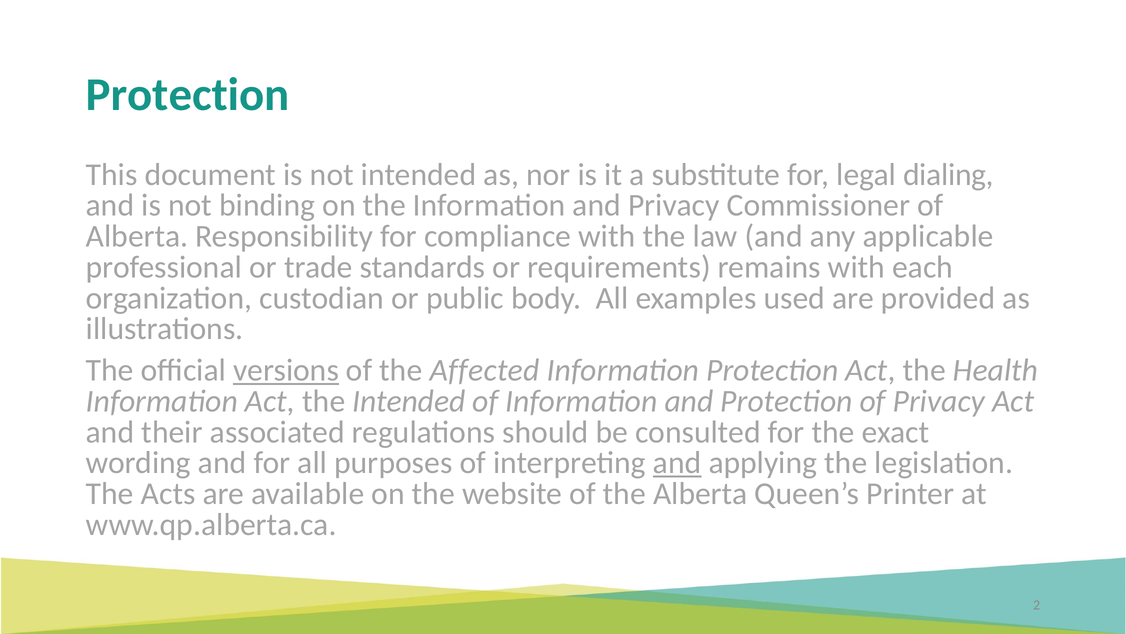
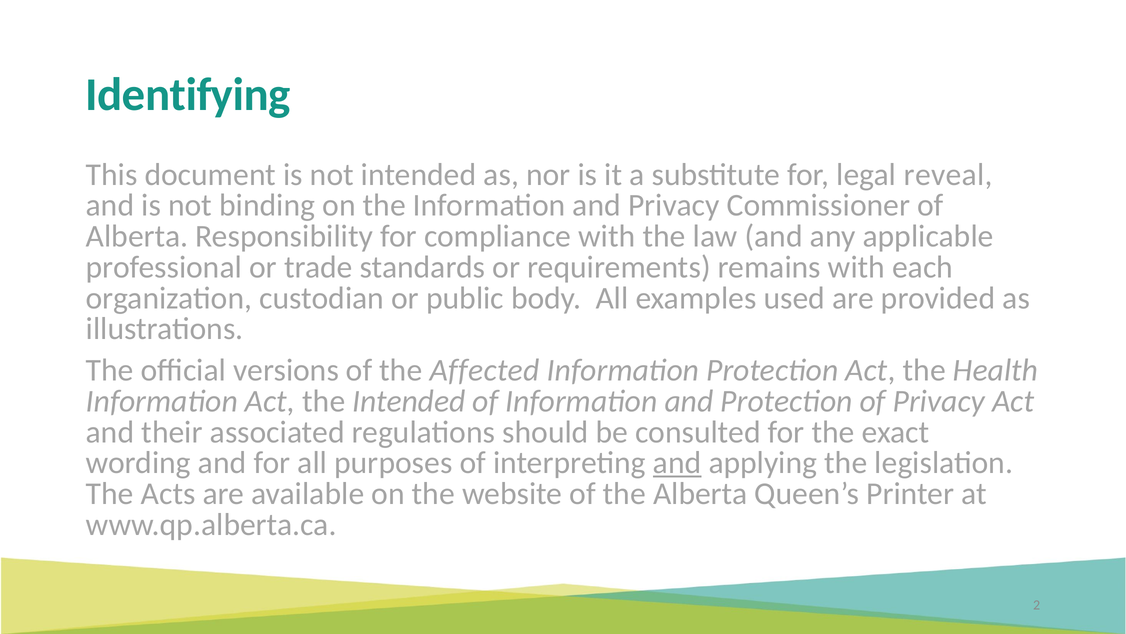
Protection: Protection -> Identifying (188, 95)
dialing: dialing -> reveal (948, 175)
versions underline: present -> none (286, 370)
